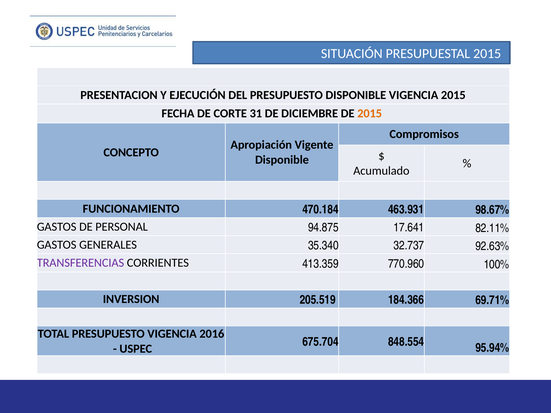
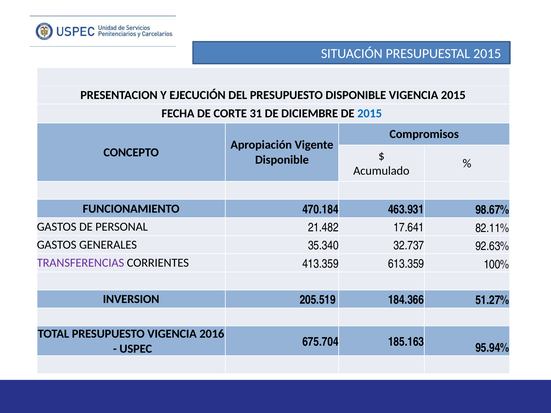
2015 colour: orange -> blue (370, 114)
94.875: 94.875 -> 21.482 (323, 228)
770.960: 770.960 -> 613.359 (406, 264)
69.71%: 69.71% -> 51.27% (492, 300)
848.554: 848.554 -> 185.163 (406, 342)
